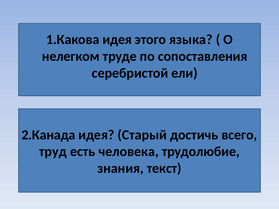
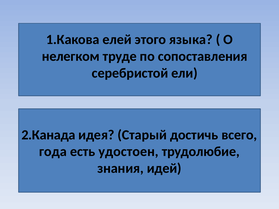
идея: идея -> елей (117, 40)
труд: труд -> года (53, 152)
человека: человека -> удостоен (128, 152)
текст: текст -> идей (164, 168)
